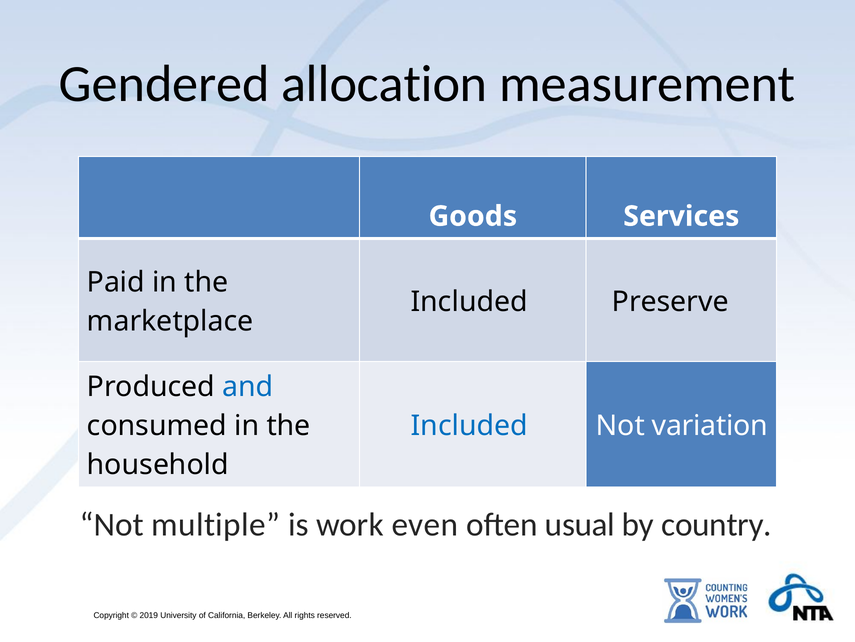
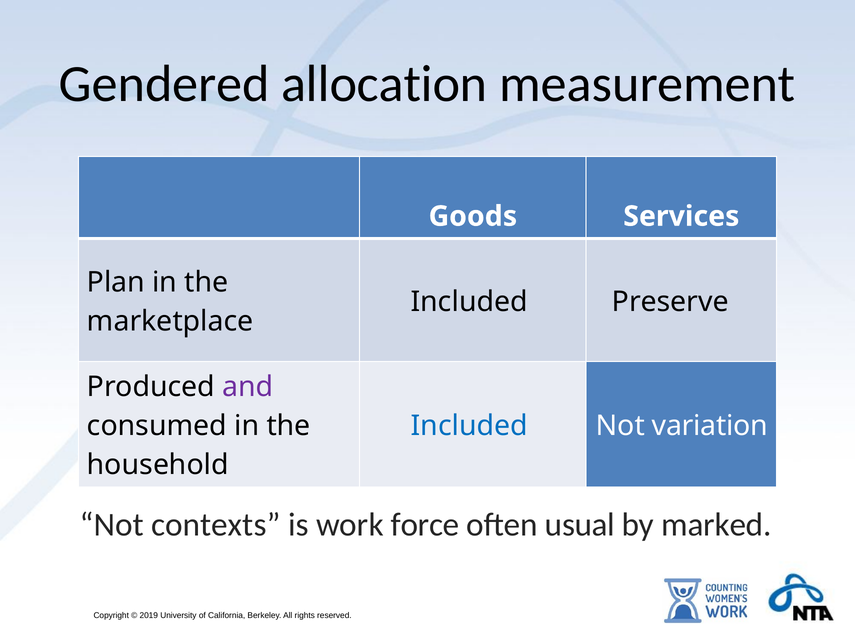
Paid: Paid -> Plan (116, 282)
and colour: blue -> purple (248, 386)
multiple: multiple -> contexts (216, 524)
even: even -> force (425, 524)
country: country -> marked (717, 524)
